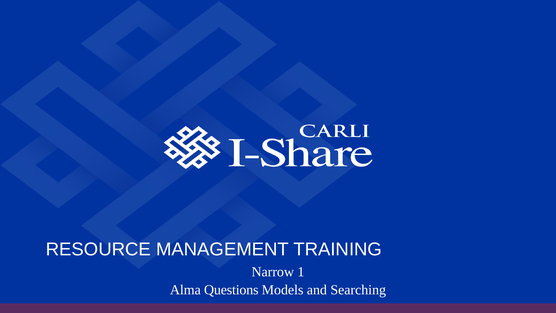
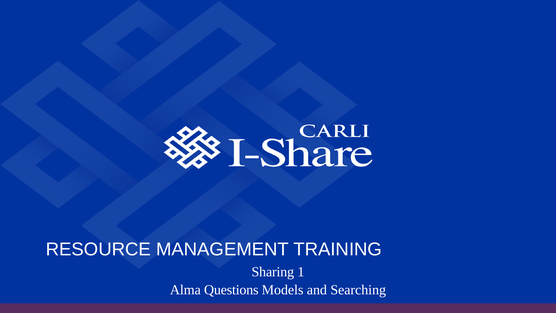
Narrow: Narrow -> Sharing (273, 272)
